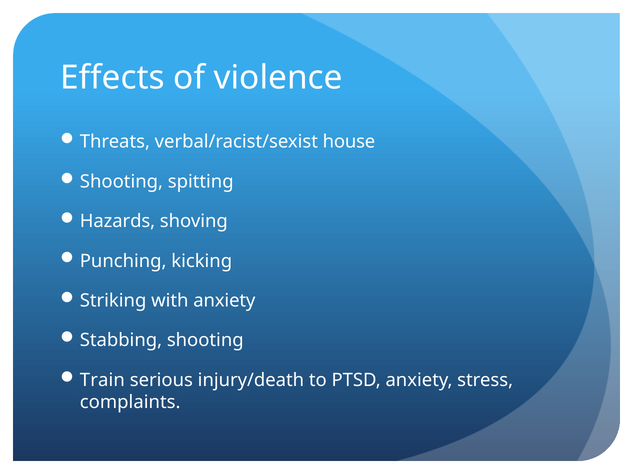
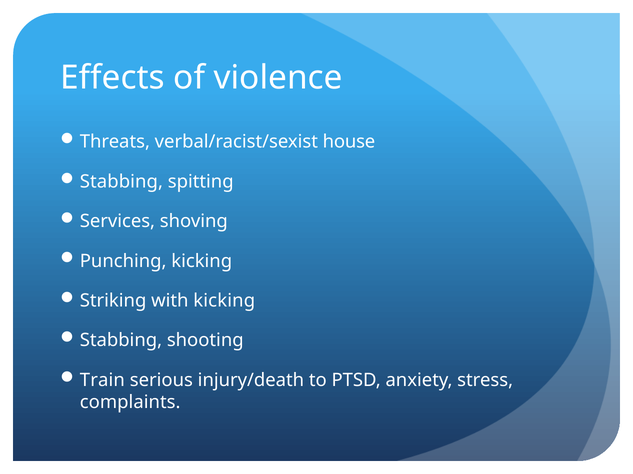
Shooting: Shooting -> Stabbing (121, 182)
Hazards: Hazards -> Services (117, 222)
with anxiety: anxiety -> kicking (224, 301)
